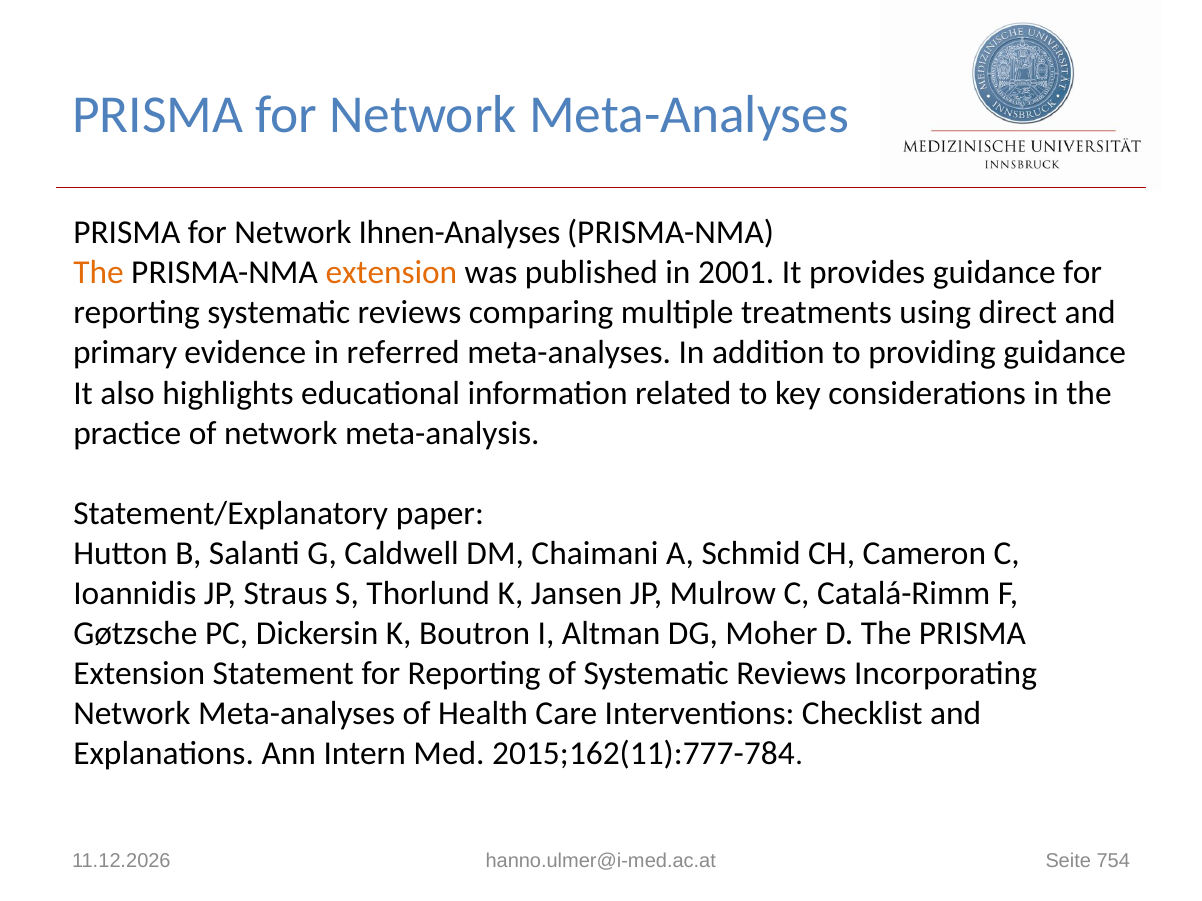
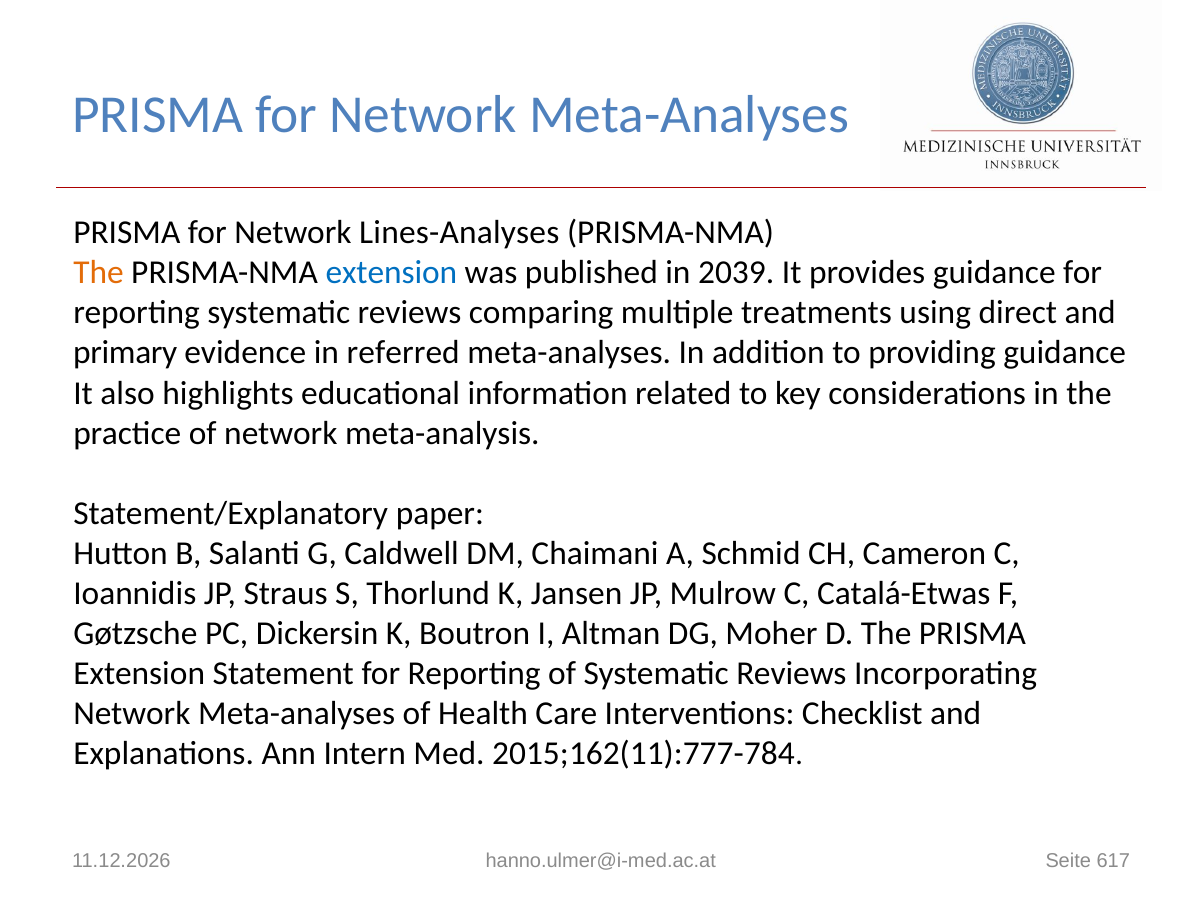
Ihnen-Analyses: Ihnen-Analyses -> Lines-Analyses (459, 233)
extension colour: orange -> blue (391, 273)
2001: 2001 -> 2039 (736, 273)
Catalá-Rimm: Catalá-Rimm -> Catalá-Etwas (904, 594)
754: 754 -> 617 (1113, 861)
